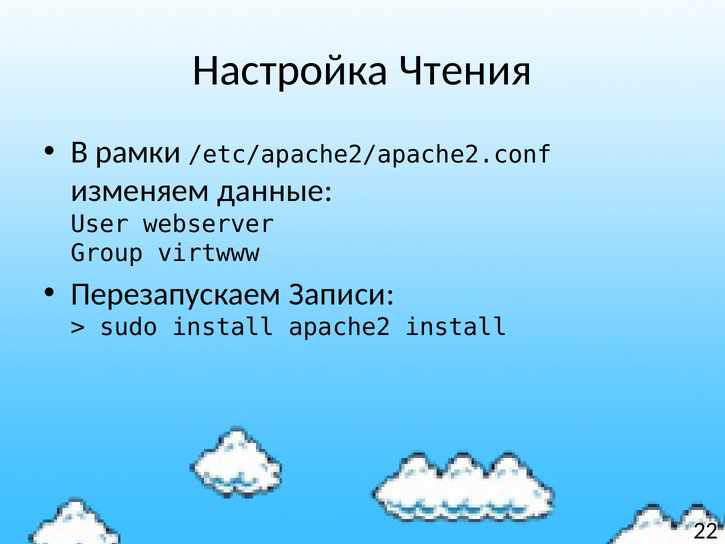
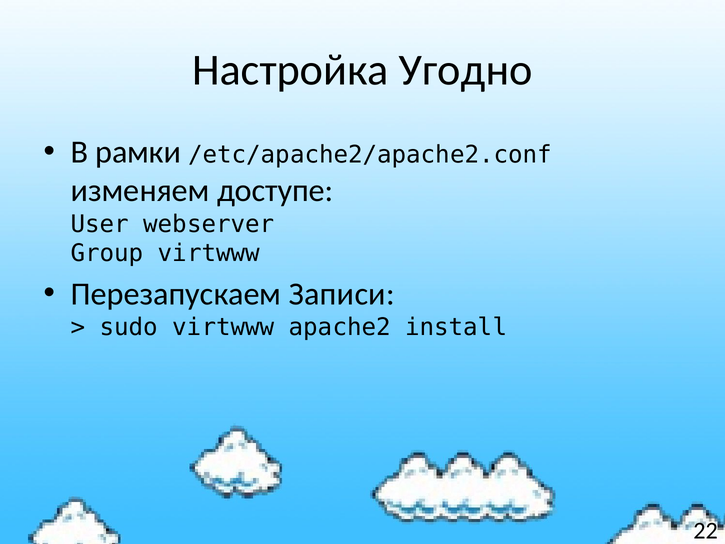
Чтения: Чтения -> Угодно (466, 70)
данные: данные -> доступе (275, 191)
sudo install: install -> virtwww (223, 327)
